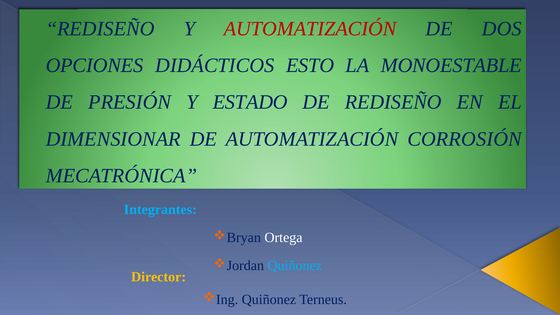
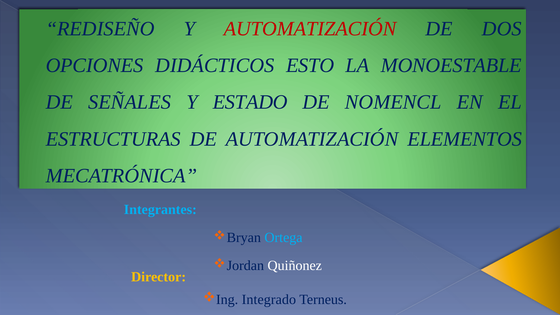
PRESIÓN: PRESIÓN -> SEÑALES (130, 102)
DE REDISEÑO: REDISEÑO -> NOMENCL (393, 102)
DIMENSIONAR: DIMENSIONAR -> ESTRUCTURAS (113, 139)
CORROSIÓN: CORROSIÓN -> ELEMENTOS (465, 139)
Ortega colour: white -> light blue (283, 238)
Quiñonez colour: light blue -> white (295, 266)
Quiñonez: Quiñonez -> Integrado (269, 299)
